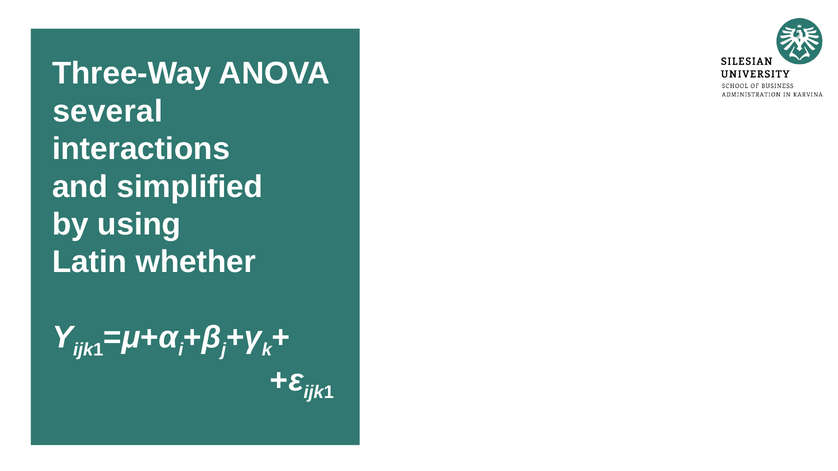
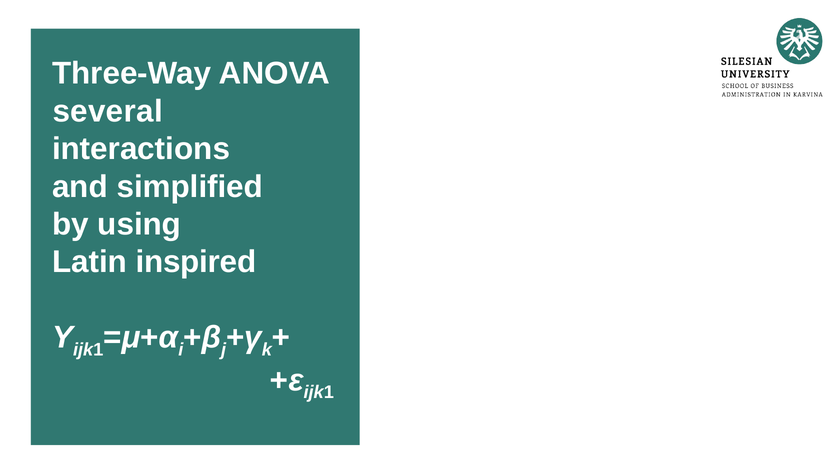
whether: whether -> inspired (196, 262)
